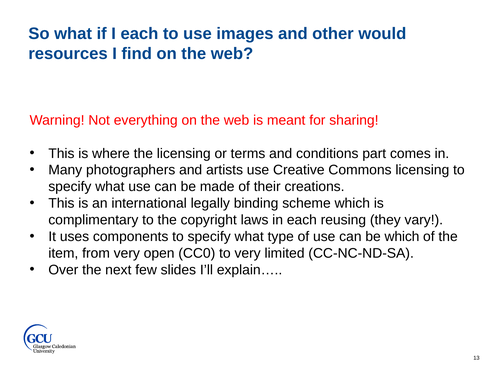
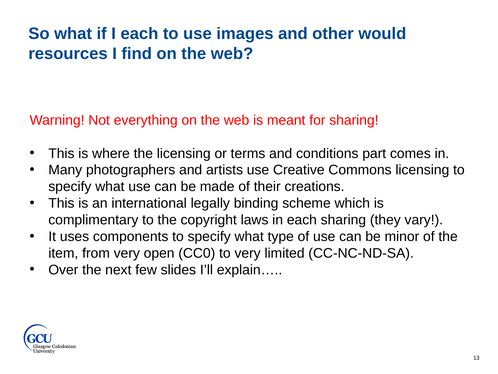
each reusing: reusing -> sharing (343, 220)
be which: which -> minor (402, 236)
